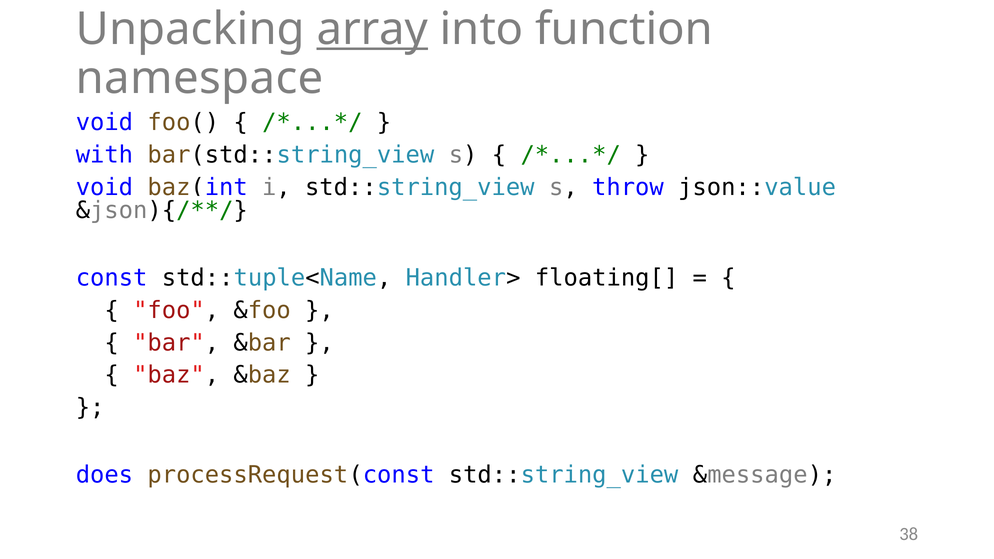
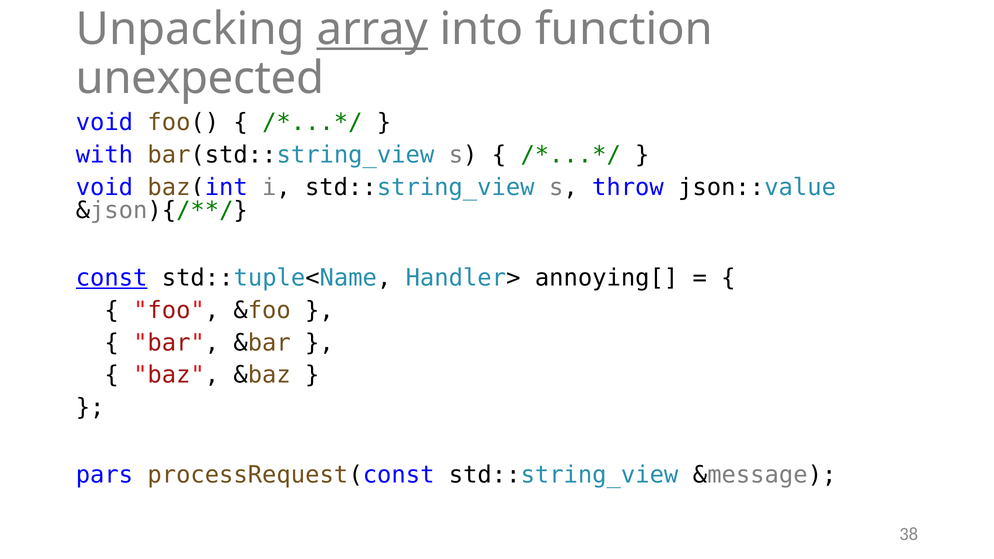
namespace: namespace -> unexpected (200, 78)
const underline: none -> present (112, 278)
floating[: floating[ -> annoying[ (607, 278)
does: does -> pars (104, 475)
